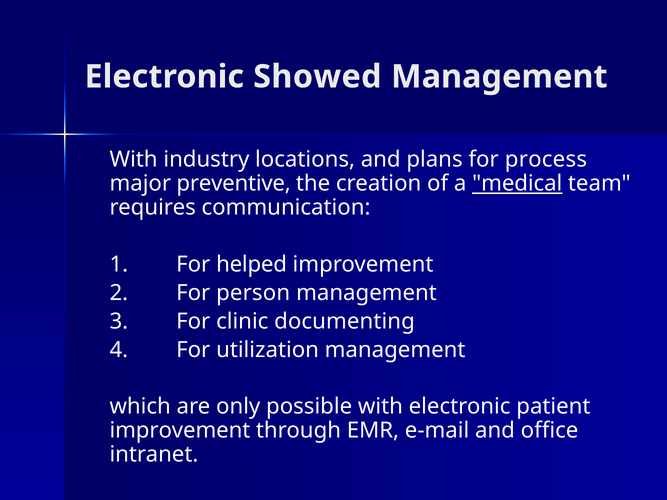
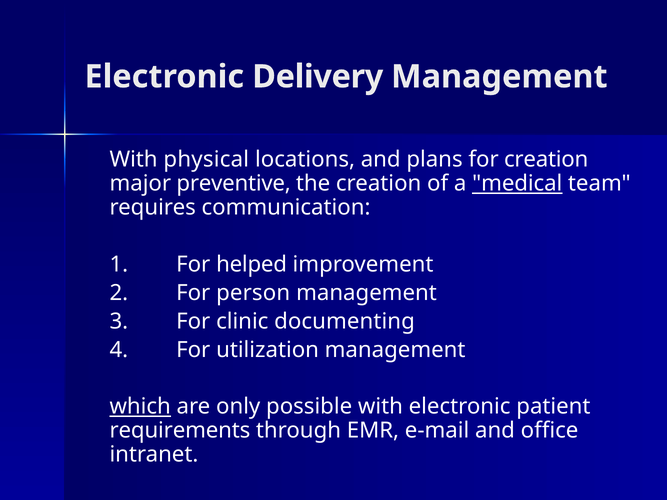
Showed: Showed -> Delivery (318, 77)
industry: industry -> physical (206, 160)
for process: process -> creation (546, 160)
which underline: none -> present (140, 407)
improvement: improvement -> requirements (180, 431)
